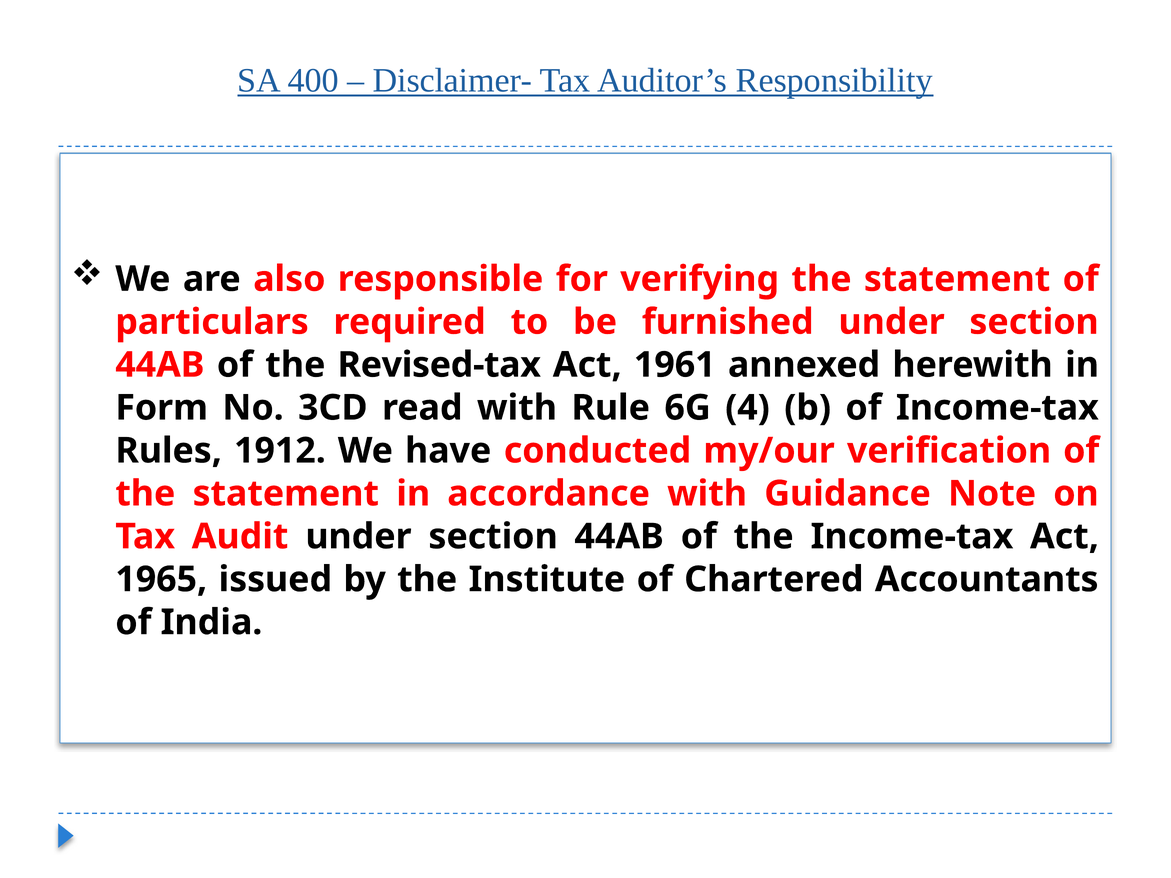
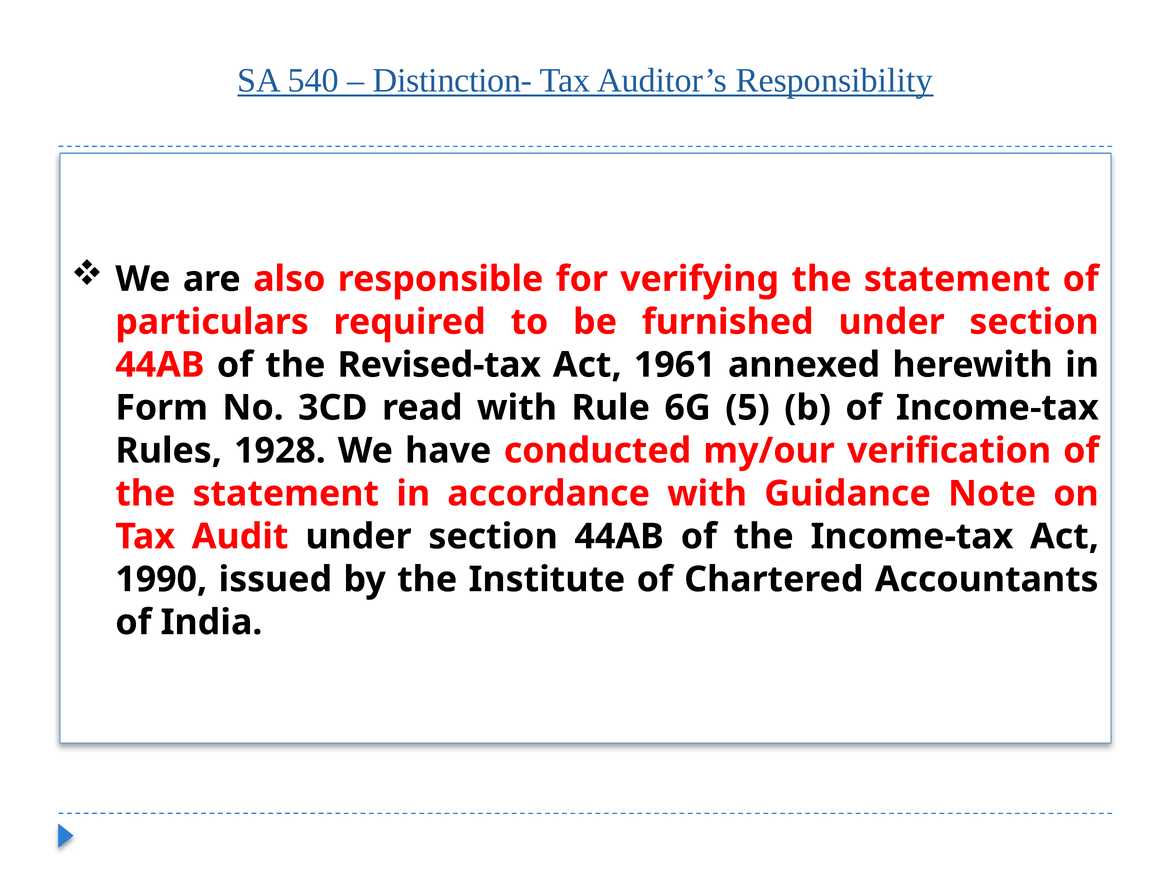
400: 400 -> 540 (313, 80)
Disclaimer-: Disclaimer- -> Distinction- (453, 80)
4: 4 -> 5 (747, 408)
1912: 1912 -> 1928 (280, 451)
1965: 1965 -> 1990 (161, 580)
